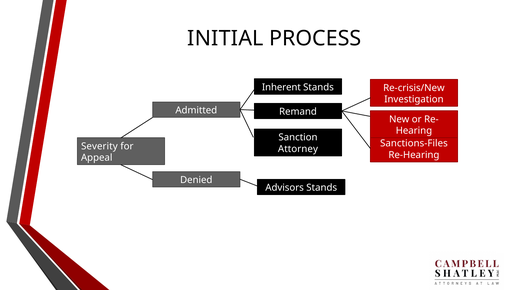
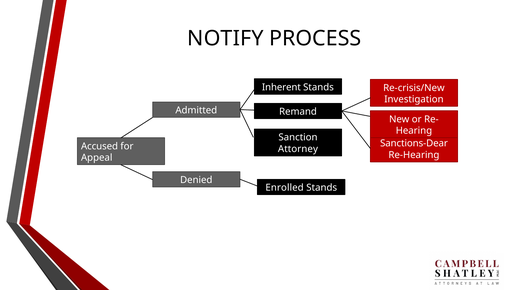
INITIAL: INITIAL -> NOTIFY (225, 38)
Sanctions-Files: Sanctions-Files -> Sanctions-Dear (414, 143)
Severity: Severity -> Accused (100, 146)
Advisors: Advisors -> Enrolled (285, 188)
